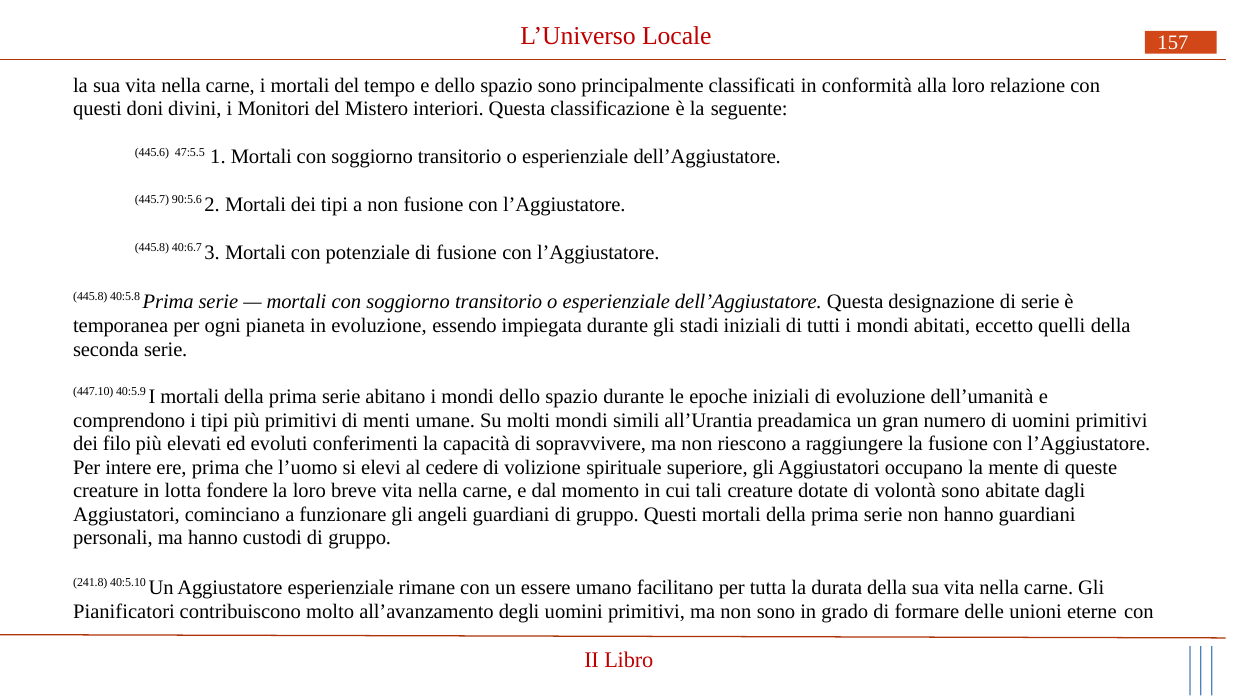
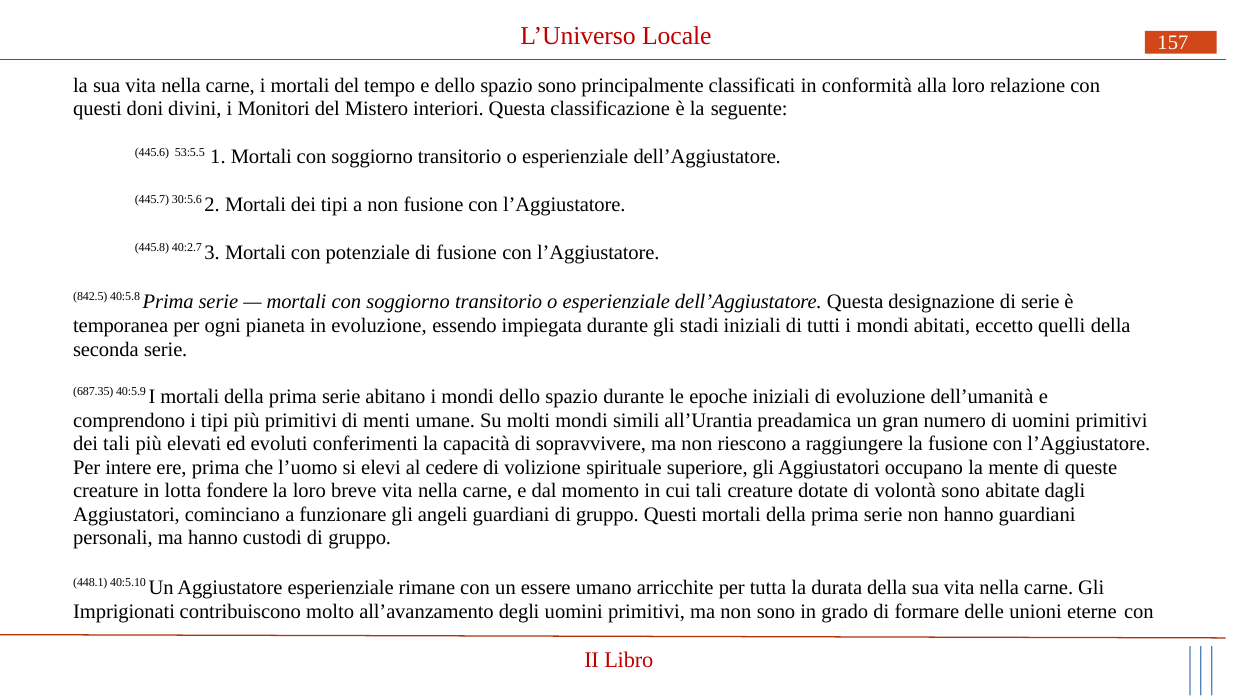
47:5.5: 47:5.5 -> 53:5.5 (190, 152)
90:5.6: 90:5.6 -> 30:5.6 (187, 200)
40:6.7: 40:6.7 -> 40:2.7 (187, 248)
445.8: 445.8 -> 842.5 (90, 297)
447.10: 447.10 -> 687.35 (93, 392)
dei filo: filo -> tali (117, 444)
241.8: 241.8 -> 448.1 (90, 583)
facilitano: facilitano -> arricchite (675, 588)
Pianificatori: Pianificatori -> Imprigionati (124, 611)
